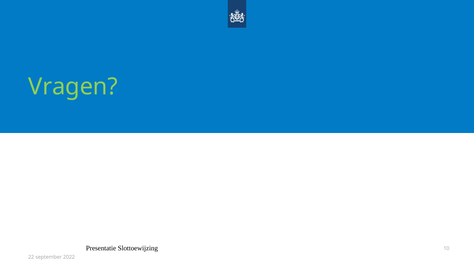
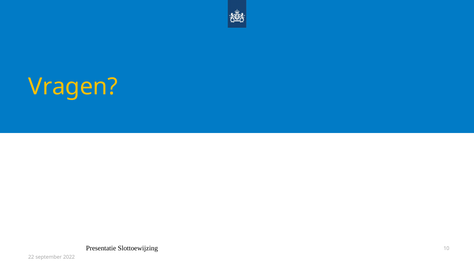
Vragen colour: light green -> yellow (73, 87)
